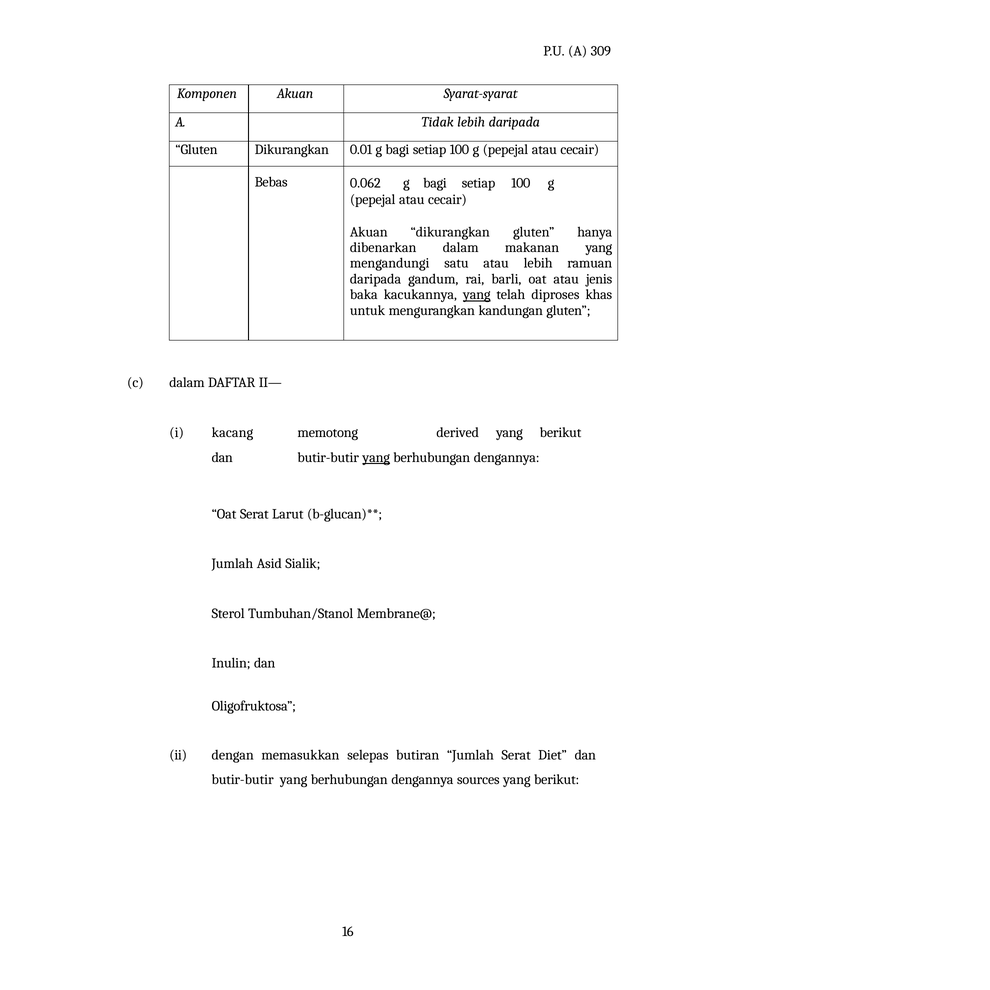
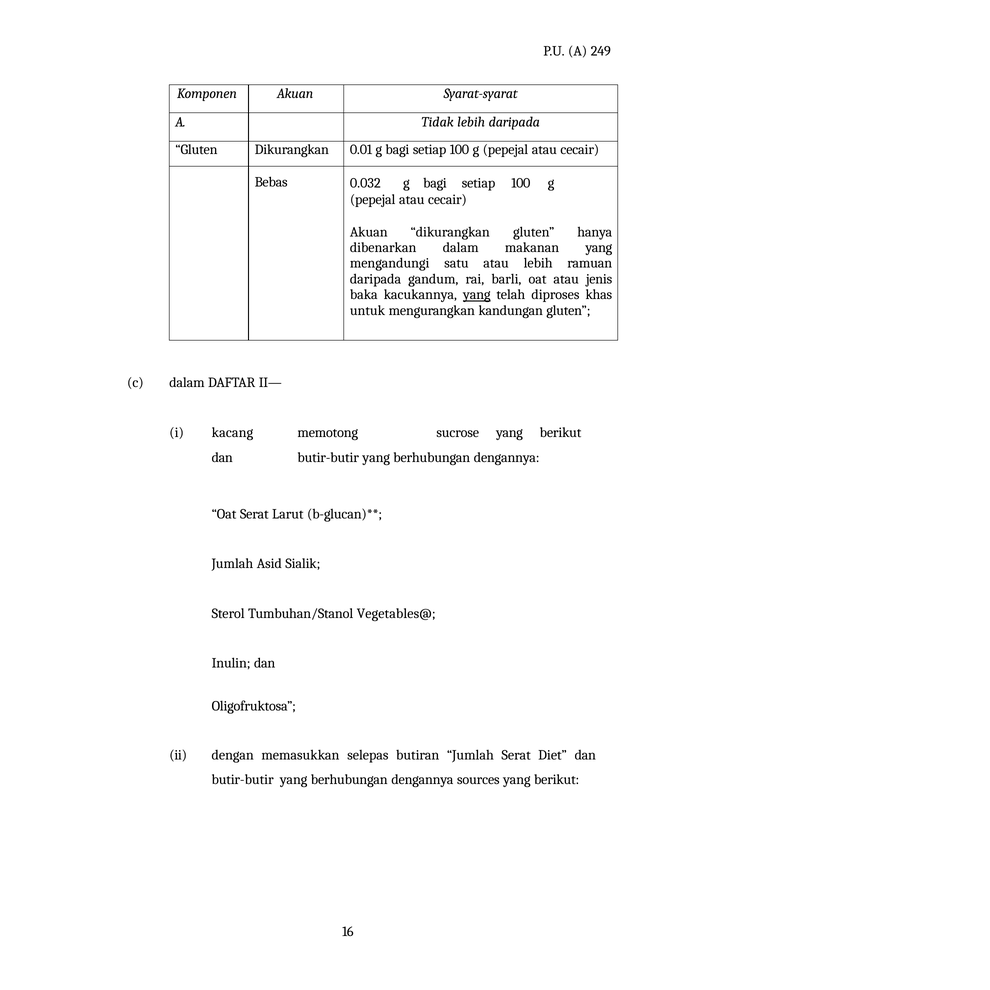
309: 309 -> 249 (601, 51)
0.062: 0.062 -> 0.032 (365, 183)
derived: derived -> sucrose (458, 433)
yang underline: present -> none (376, 457)
Membrane@: Membrane@ -> Vegetables@ (396, 613)
